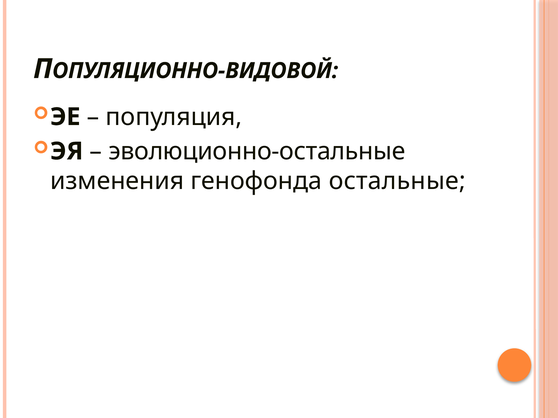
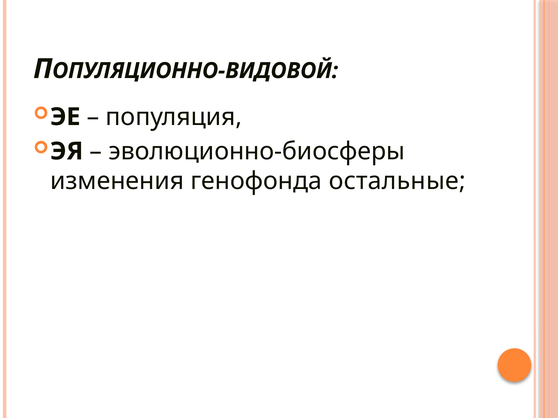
эволюционно-остальные: эволюционно-остальные -> эволюционно-биосферы (257, 151)
